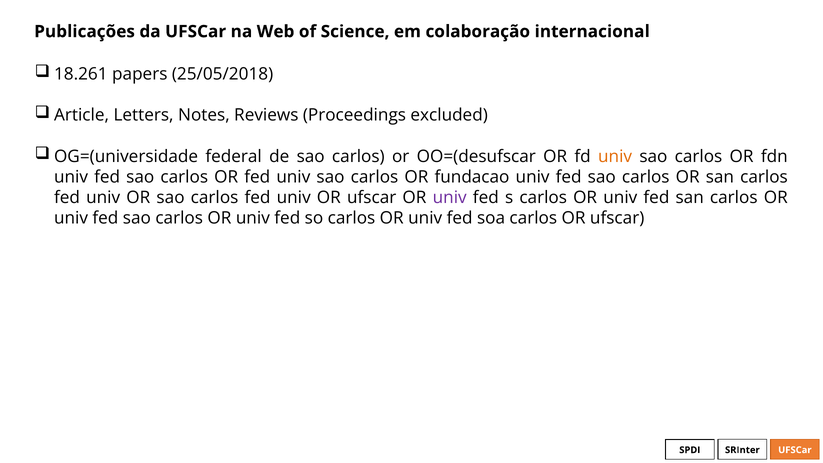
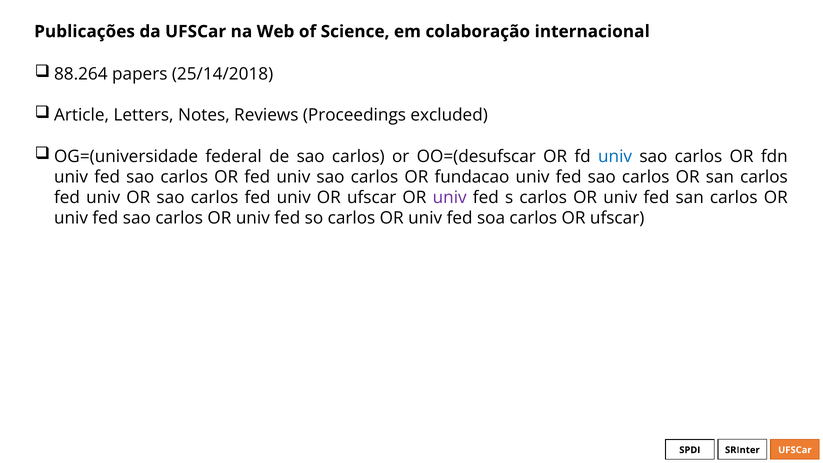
18.261: 18.261 -> 88.264 (81, 74)
25/05/2018: 25/05/2018 -> 25/14/2018 (223, 74)
univ colour: orange -> blue (615, 156)
